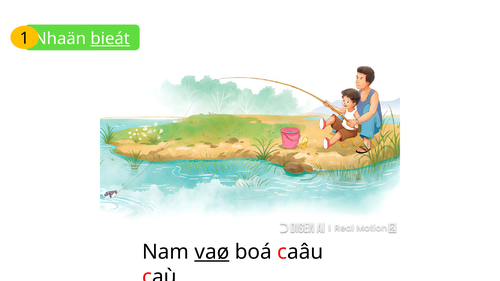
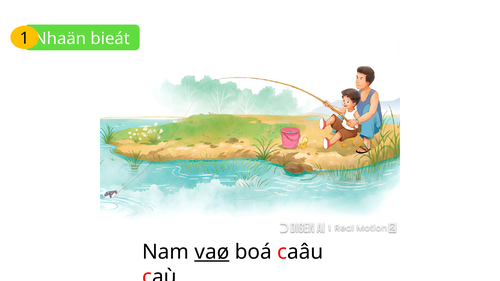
bieát underline: present -> none (110, 39)
